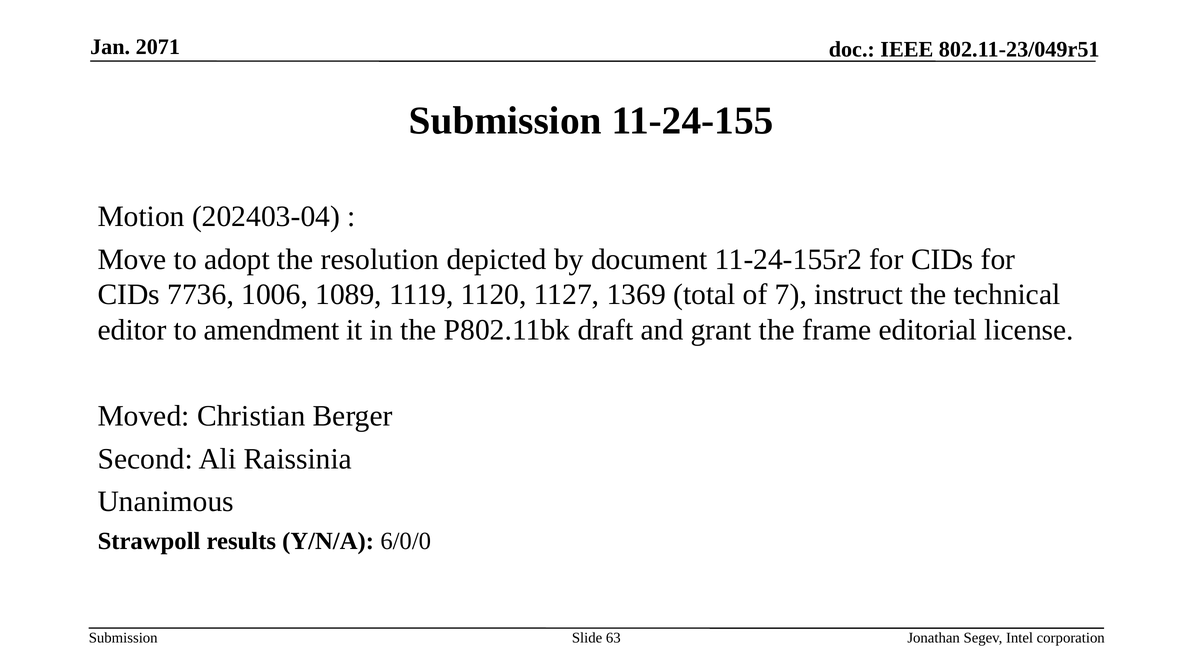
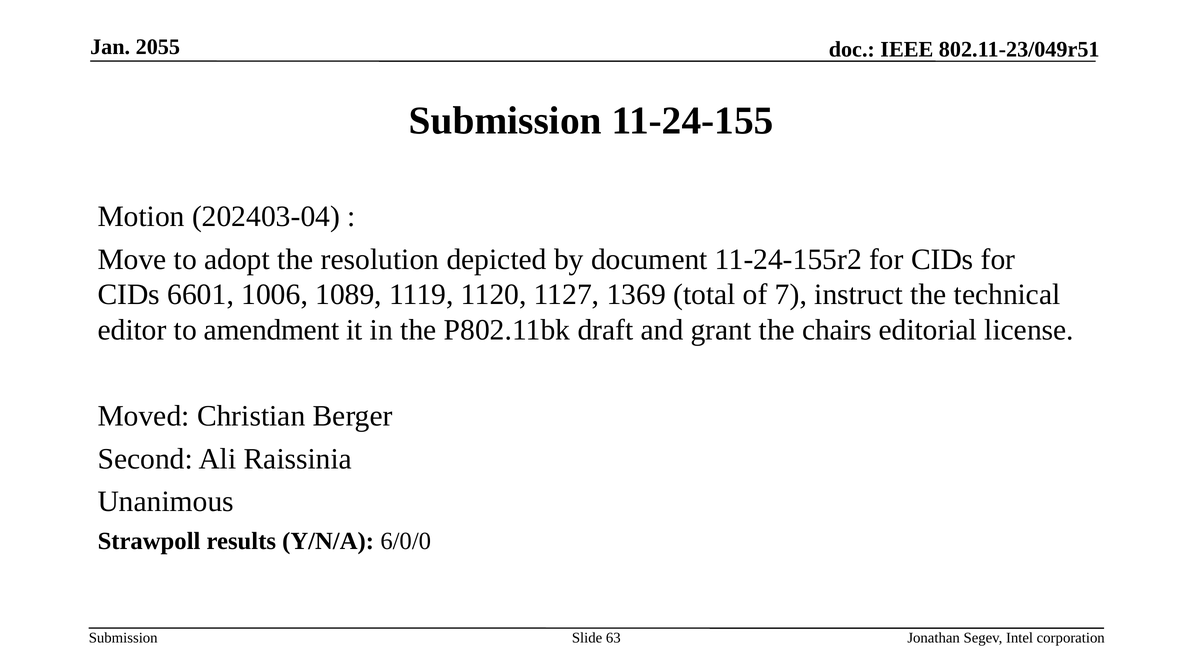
2071: 2071 -> 2055 (158, 47)
7736: 7736 -> 6601 (201, 295)
frame: frame -> chairs (837, 330)
